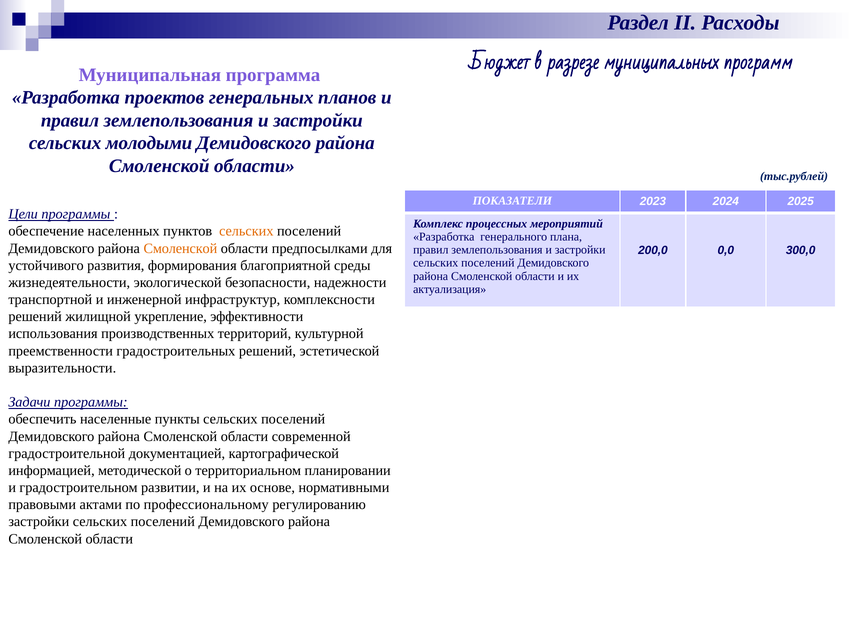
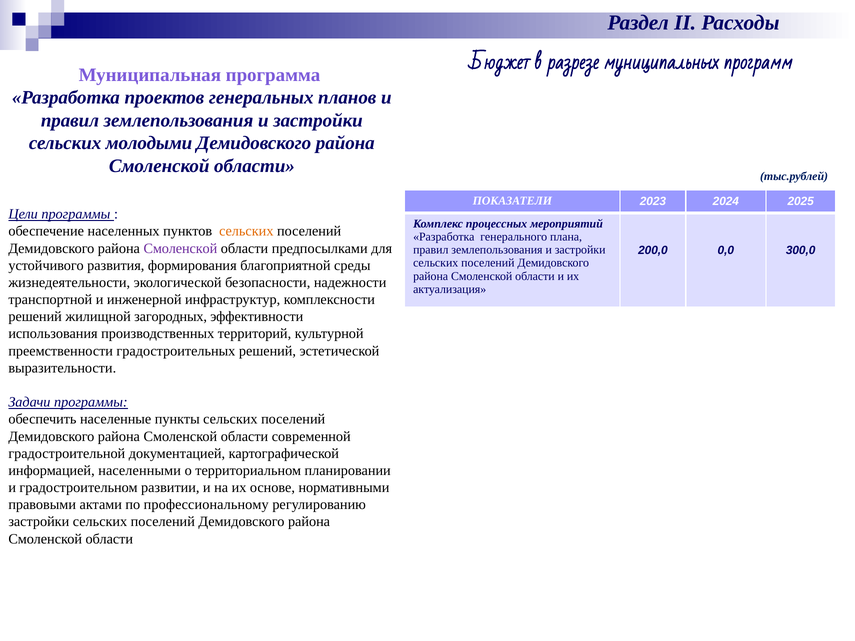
Смоленской colour: orange -> purple (180, 248)
укрепление: укрепление -> загородных (171, 317)
методической: методической -> населенными (140, 471)
